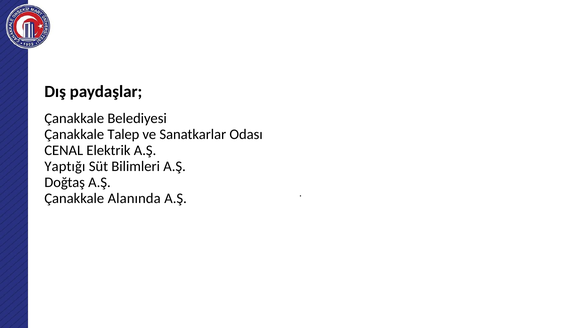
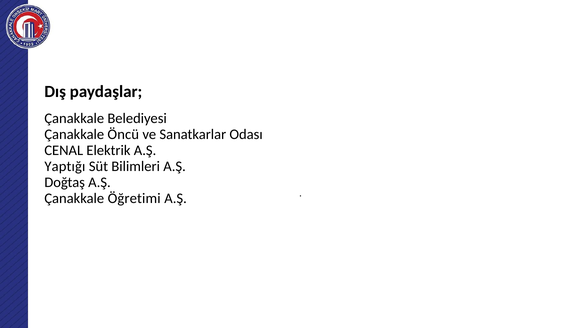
Talep: Talep -> Öncü (123, 134)
Alanında: Alanında -> Öğretimi (134, 198)
